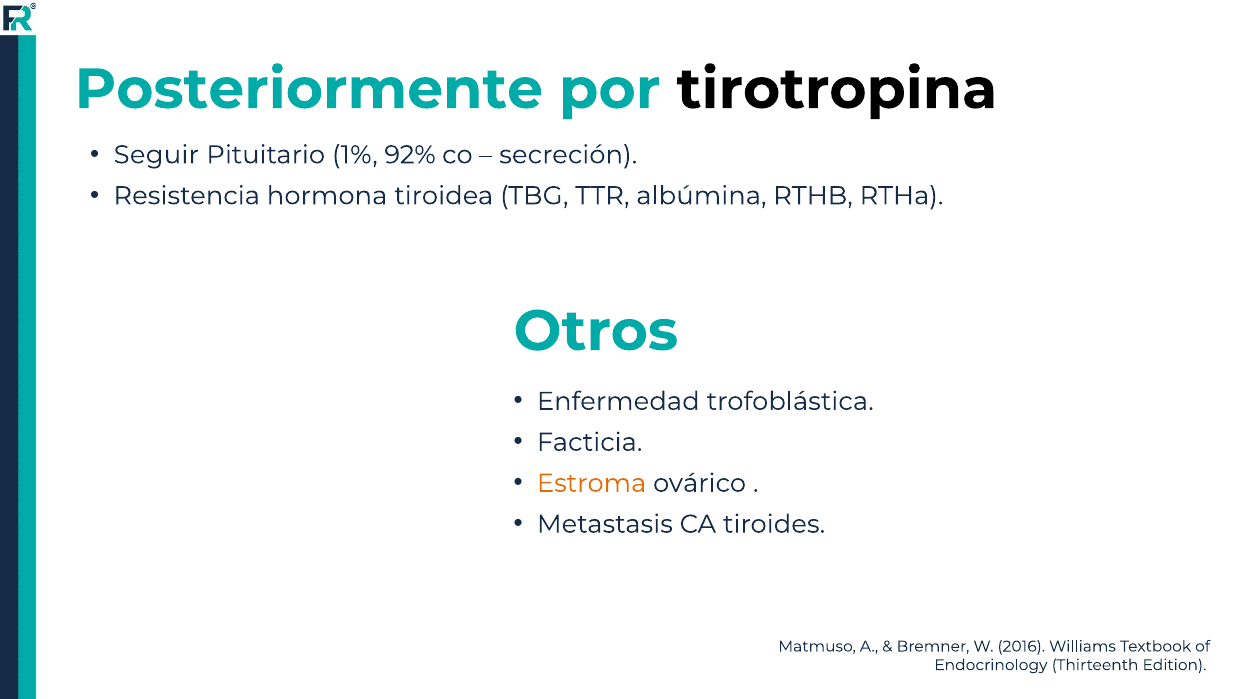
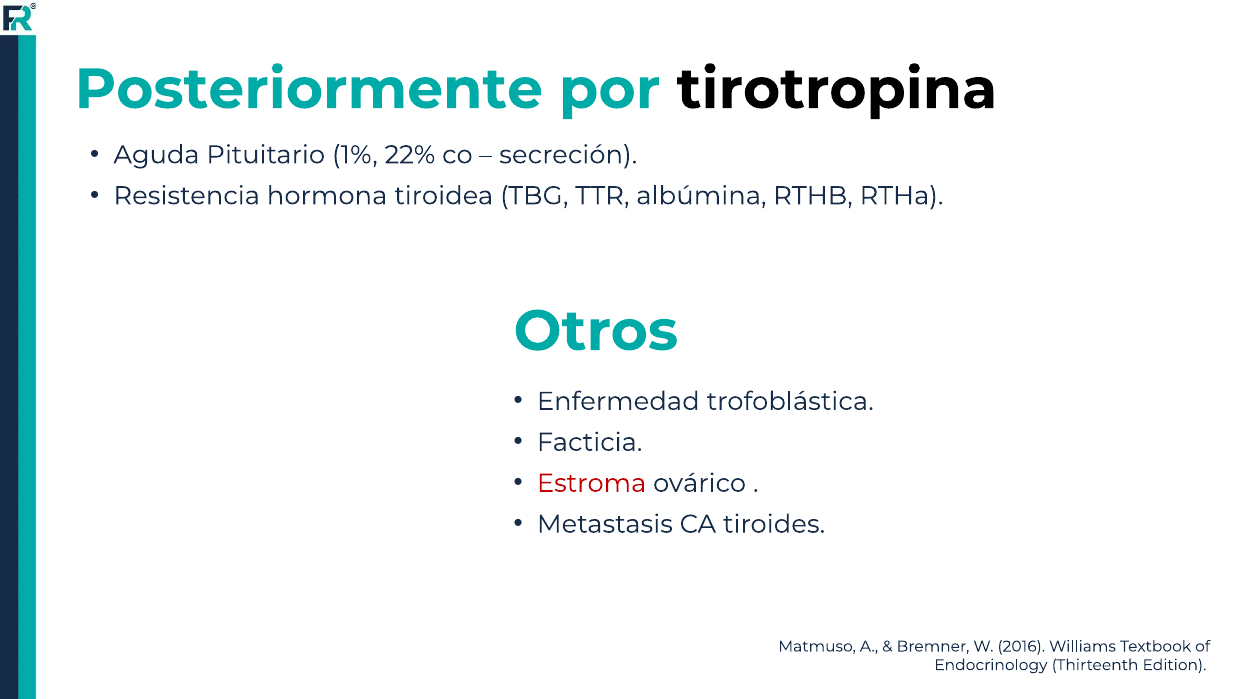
Seguir: Seguir -> Aguda (157, 155)
92%: 92% -> 22% (410, 155)
Estroma colour: orange -> red (592, 483)
